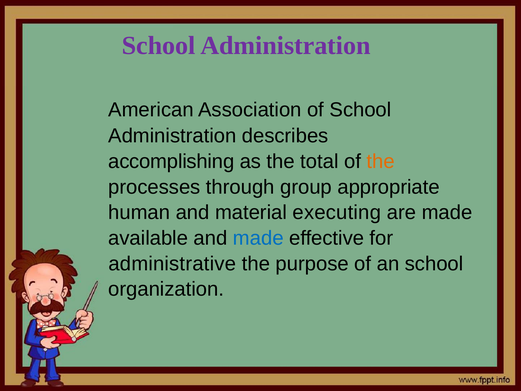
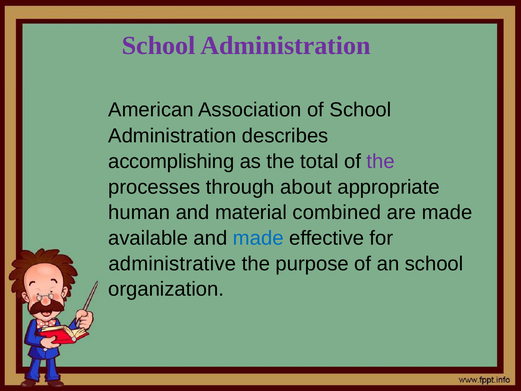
the colour: orange -> purple (381, 161)
group: group -> about (306, 187)
executing: executing -> combined (337, 212)
